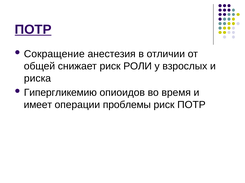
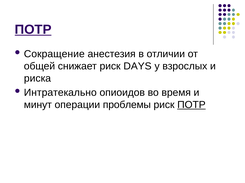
РОЛИ: РОЛИ -> DAYS (137, 66)
Гипергликемию: Гипергликемию -> Интратекально (60, 93)
имеет: имеет -> минут (38, 105)
ПОТР underline: none -> present (191, 105)
